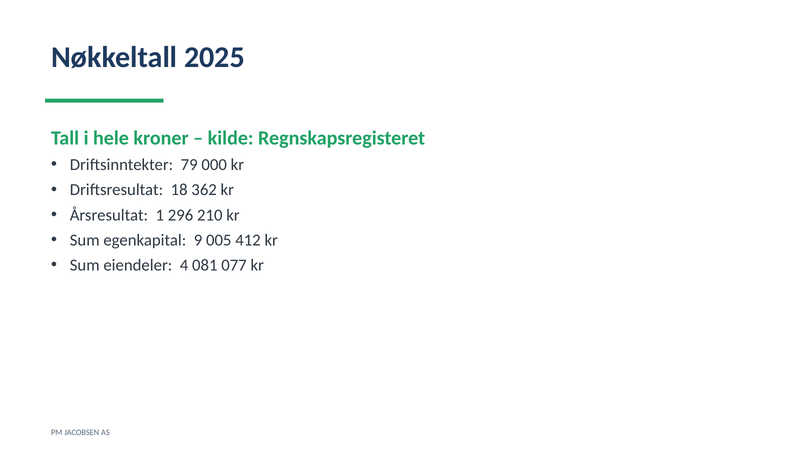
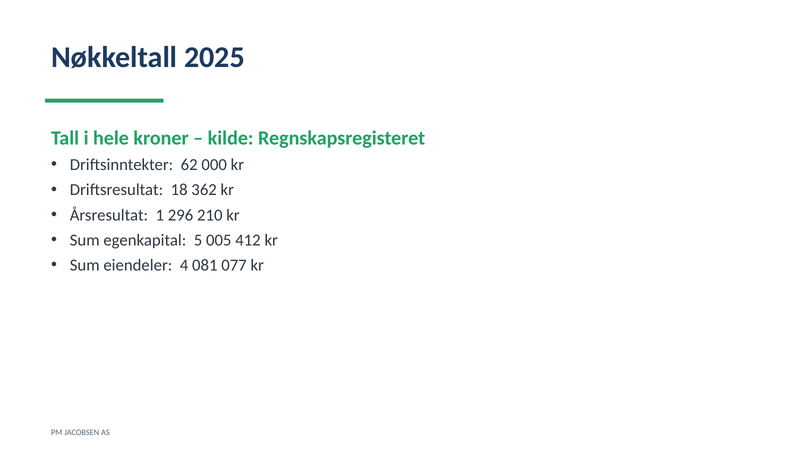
79: 79 -> 62 (189, 165)
9: 9 -> 5 (198, 240)
